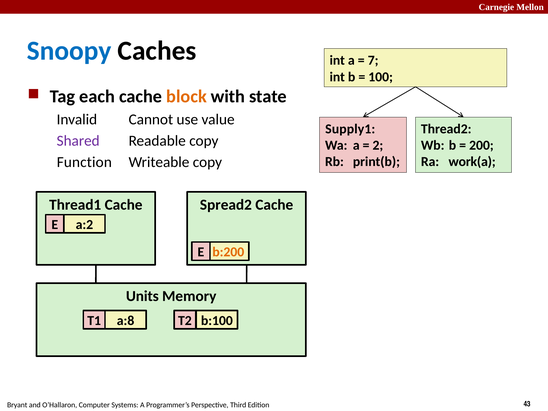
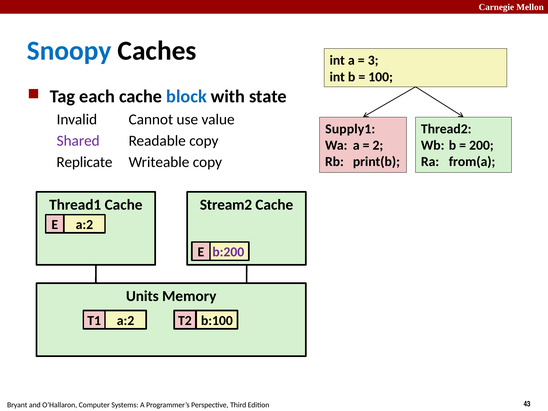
7: 7 -> 3 (373, 60)
block colour: orange -> blue (187, 97)
Function: Function -> Replicate (84, 162)
work(a: work(a -> from(a (472, 162)
Spread2: Spread2 -> Stream2 (226, 205)
b:200 colour: orange -> purple (228, 252)
a:8: a:8 -> a:2 (126, 321)
